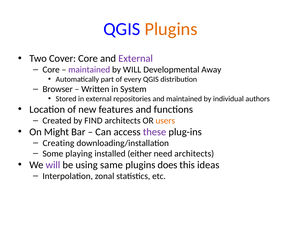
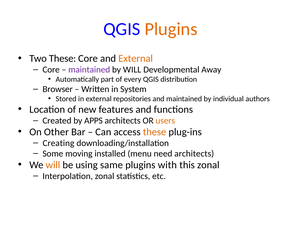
Two Cover: Cover -> These (63, 59)
External colour: purple -> orange (136, 59)
FIND: FIND -> APPS (94, 121)
Might: Might -> Other (56, 132)
these colour: purple -> orange (155, 132)
playing: playing -> moving (79, 154)
either: either -> menu (140, 154)
will colour: purple -> orange (53, 165)
does: does -> with (167, 165)
this ideas: ideas -> zonal (208, 165)
